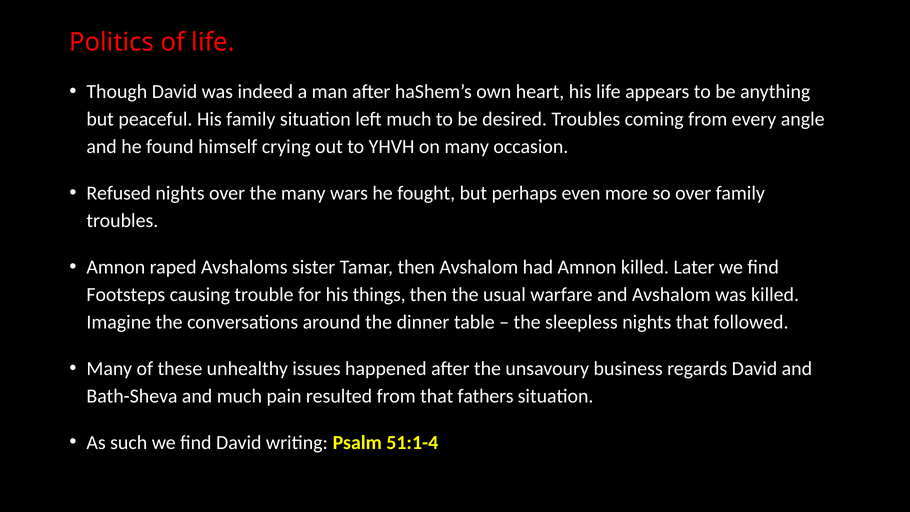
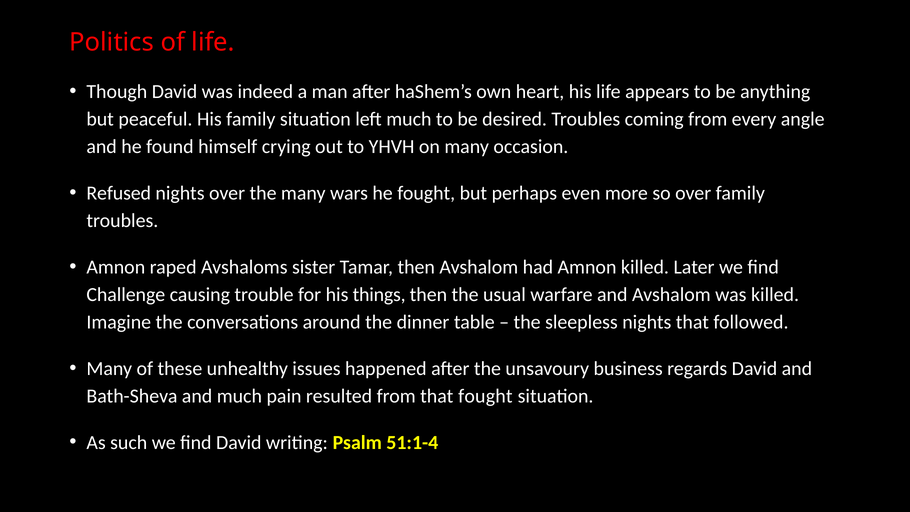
Footsteps: Footsteps -> Challenge (126, 295)
that fathers: fathers -> fought (485, 396)
